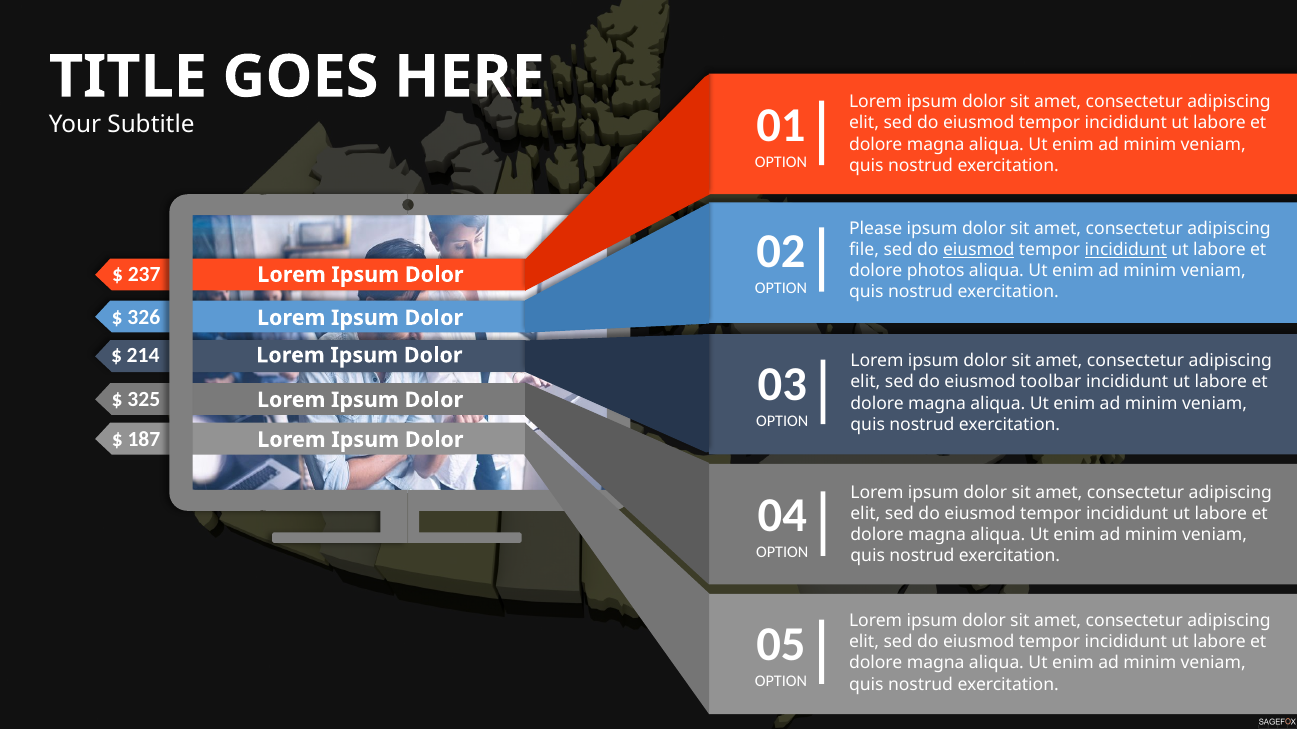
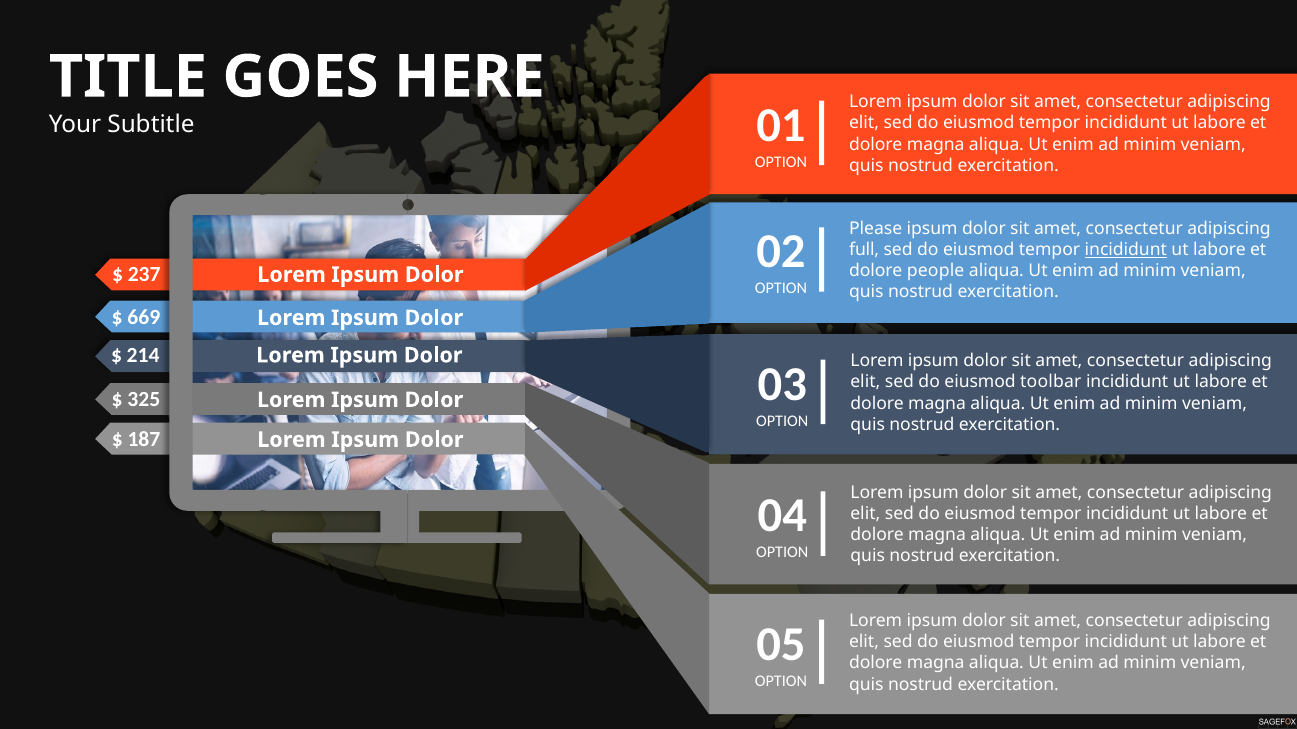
file: file -> full (864, 250)
eiusmod underline: present -> none (979, 250)
photos: photos -> people (936, 271)
326: 326 -> 669 (144, 318)
